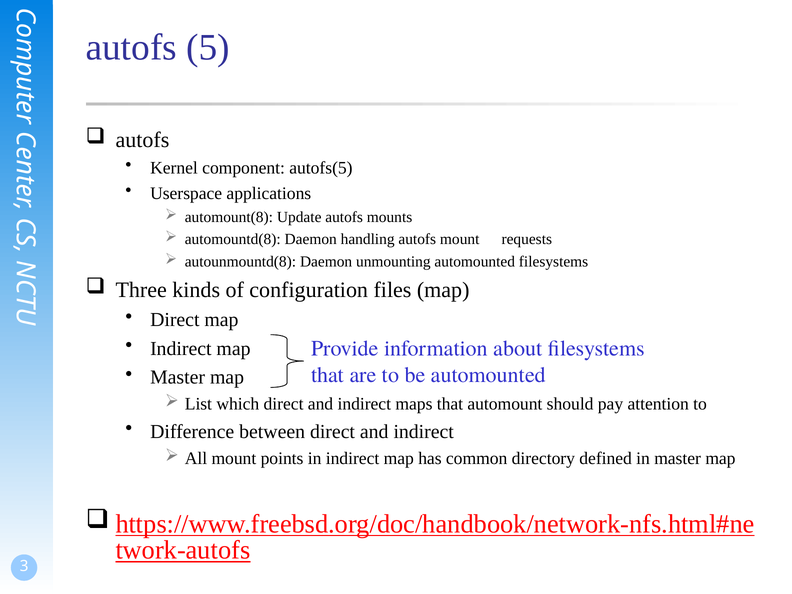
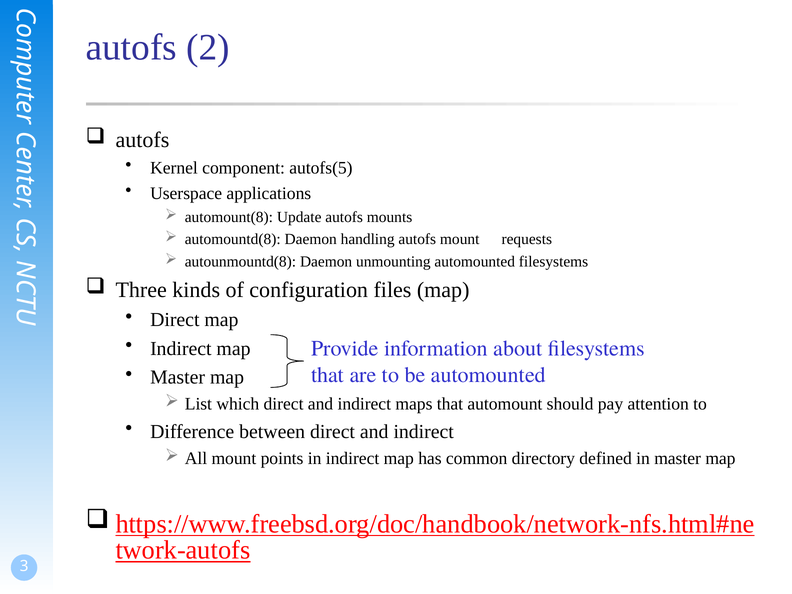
5: 5 -> 2 (208, 48)
